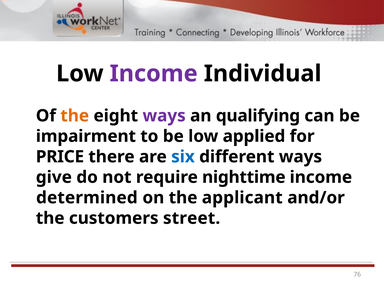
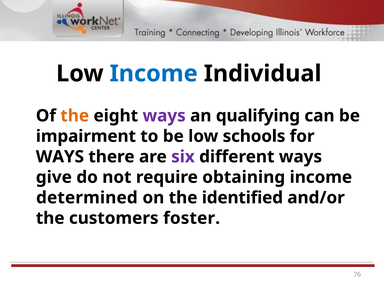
Income colour: purple -> blue (154, 74)
applied: applied -> schools (254, 136)
PRICE: PRICE -> WAYS (60, 157)
six colour: blue -> purple (183, 157)
nighttime: nighttime -> obtaining (244, 177)
applicant: applicant -> identified (242, 198)
street: street -> foster (192, 218)
